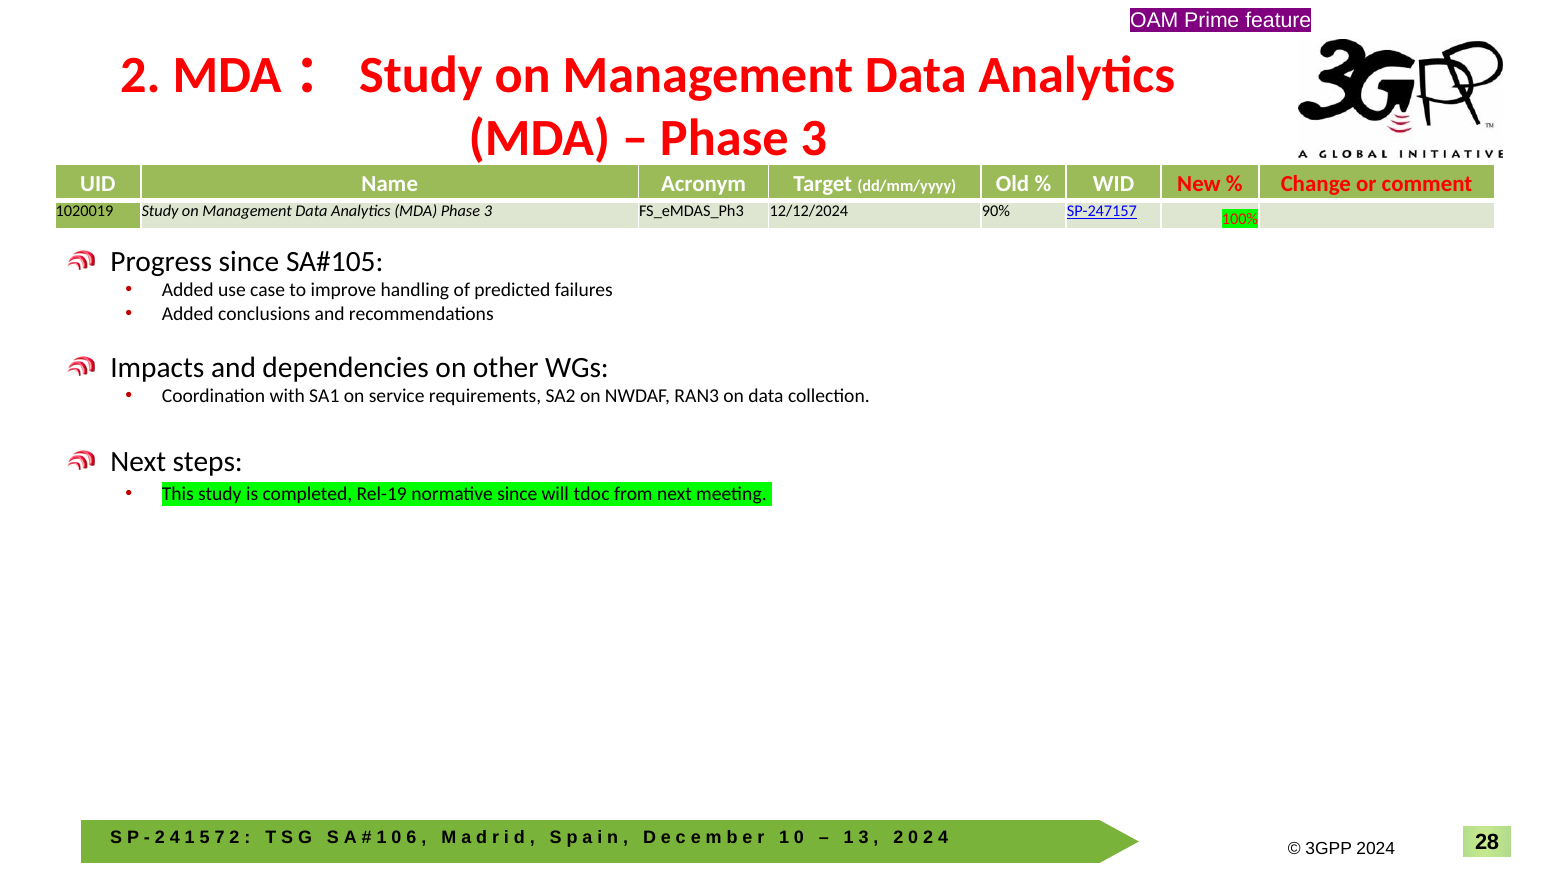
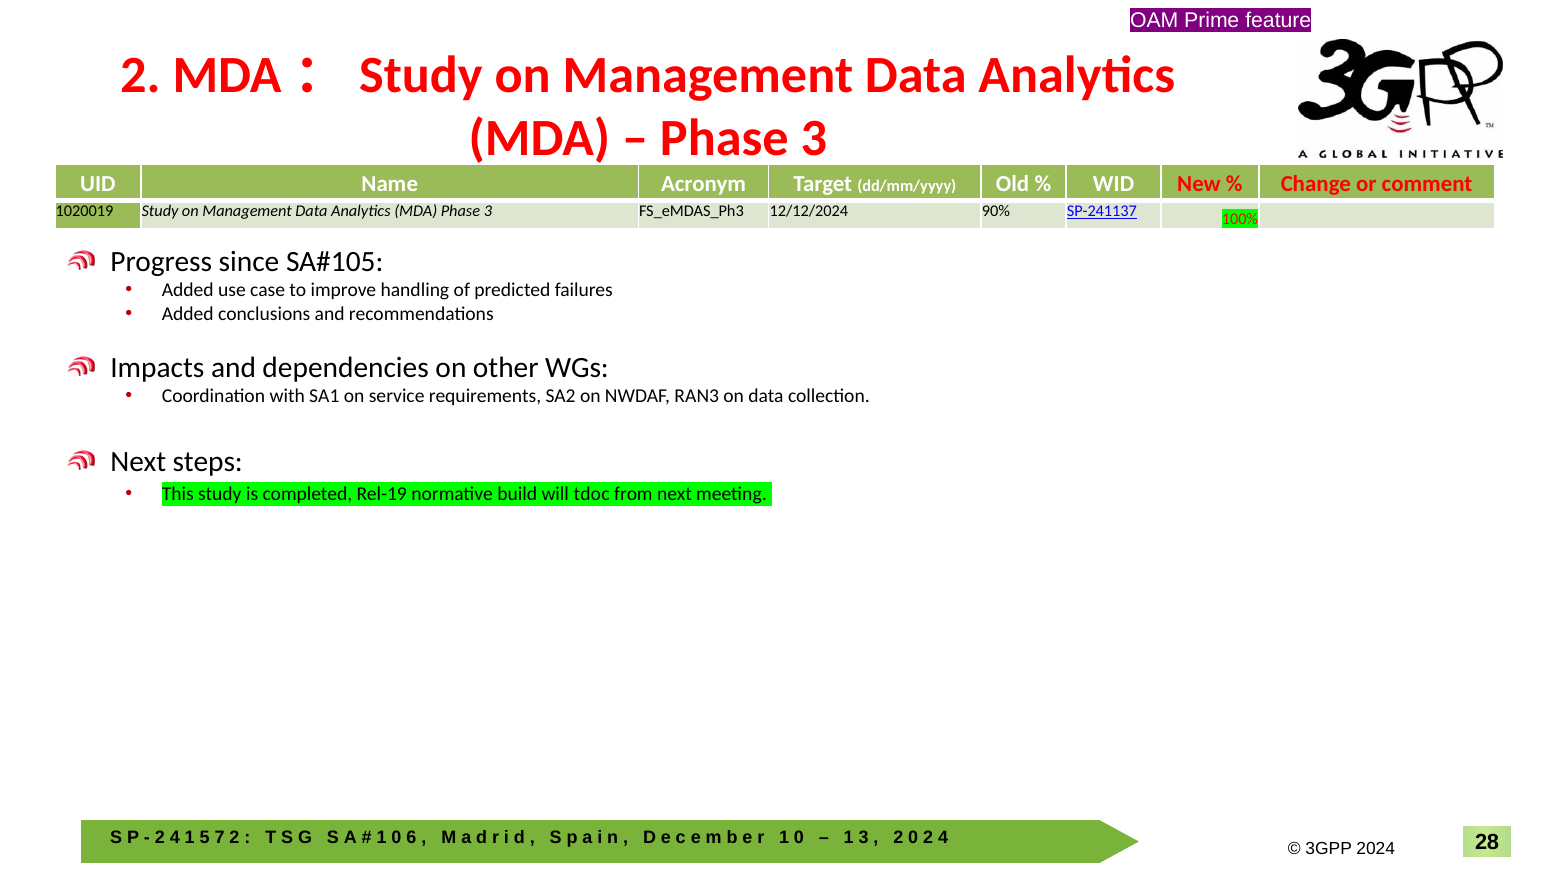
SP-247157: SP-247157 -> SP-241137 (1102, 211)
normative since: since -> build (517, 494)
